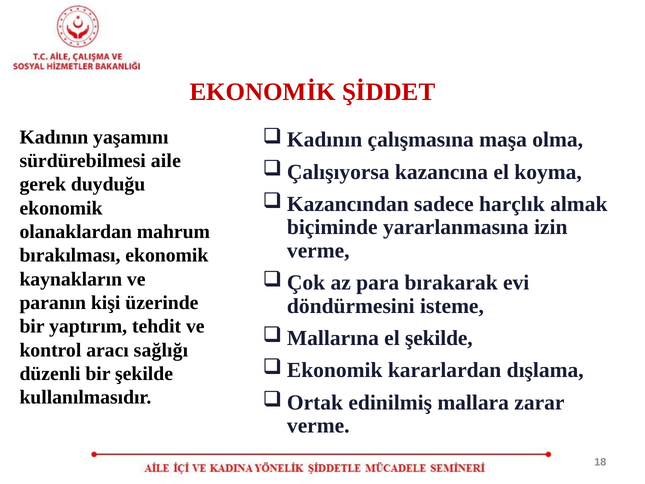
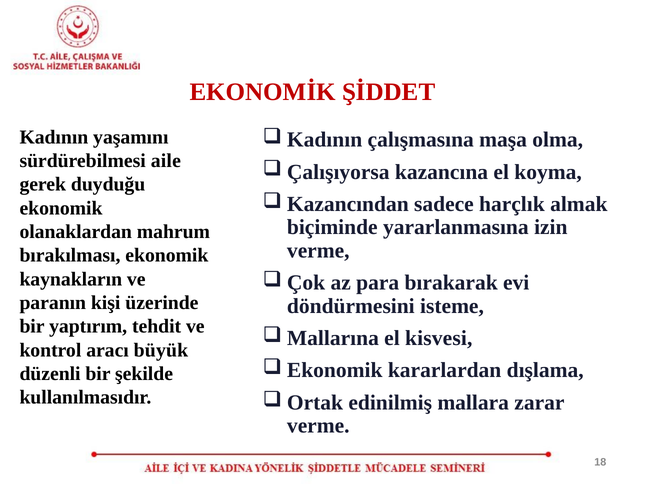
el şekilde: şekilde -> kisvesi (439, 338)
sağlığı: sağlığı -> büyük (161, 350)
